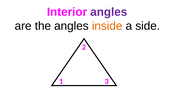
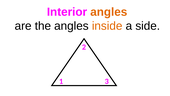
angles colour: purple -> orange (109, 12)
